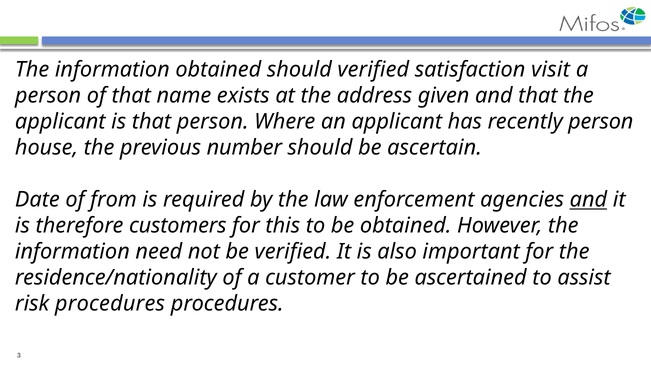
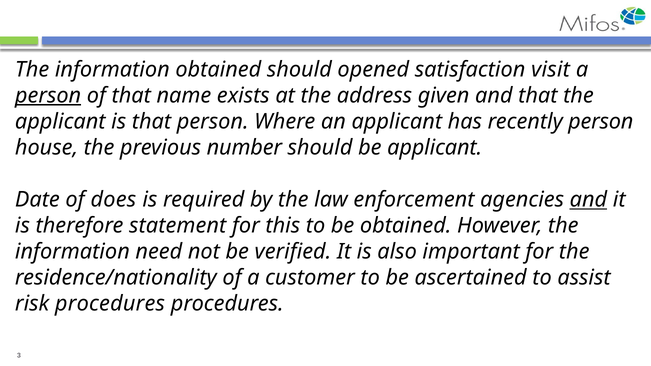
should verified: verified -> opened (373, 69)
person underline: none -> present (48, 96)
be ascertain: ascertain -> applicant (435, 148)
from: from -> does (113, 200)
customers: customers -> statement (178, 226)
